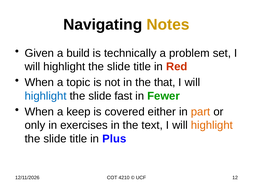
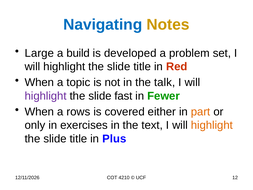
Navigating colour: black -> blue (103, 24)
Given: Given -> Large (39, 53)
technically: technically -> developed (130, 53)
that: that -> talk (165, 82)
highlight colour: blue -> purple (46, 96)
keep: keep -> rows (78, 112)
